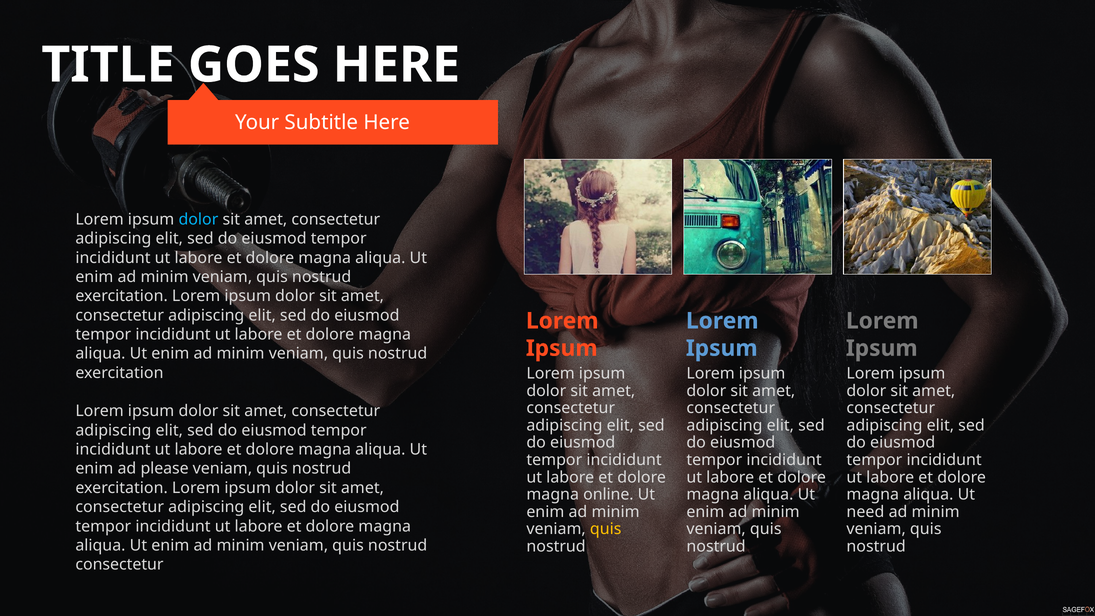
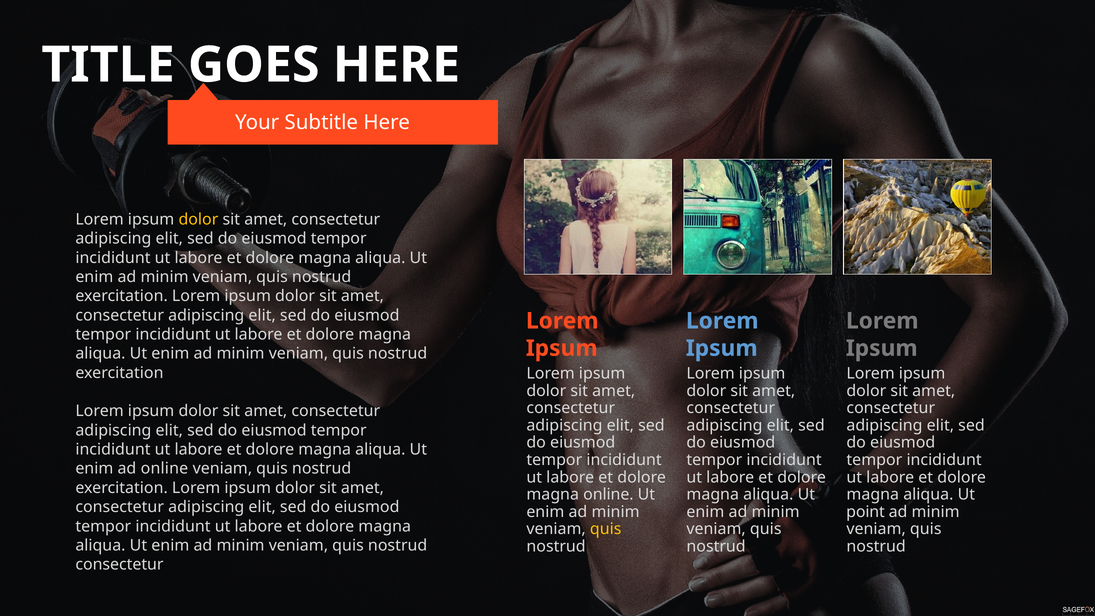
dolor colour: light blue -> yellow (198, 219)
ad please: please -> online (164, 469)
need: need -> point (866, 512)
